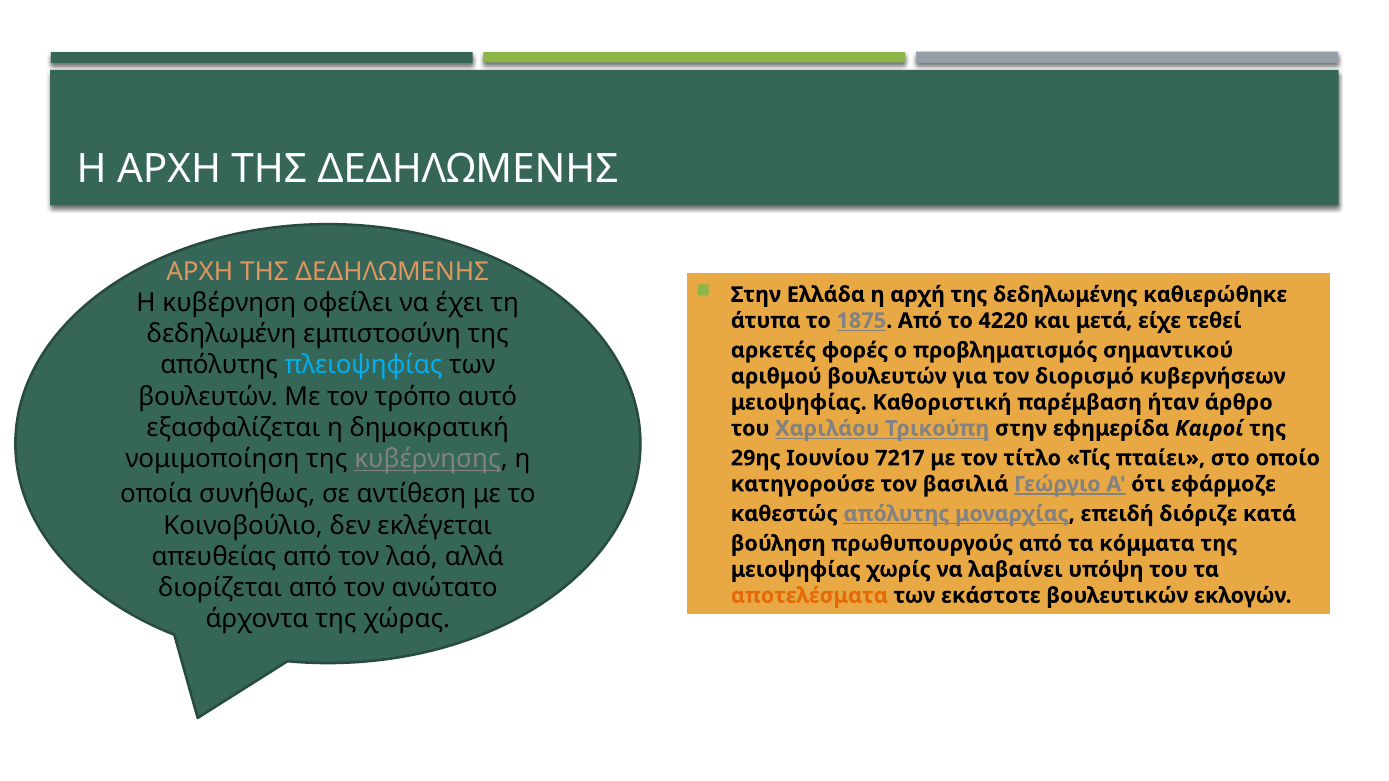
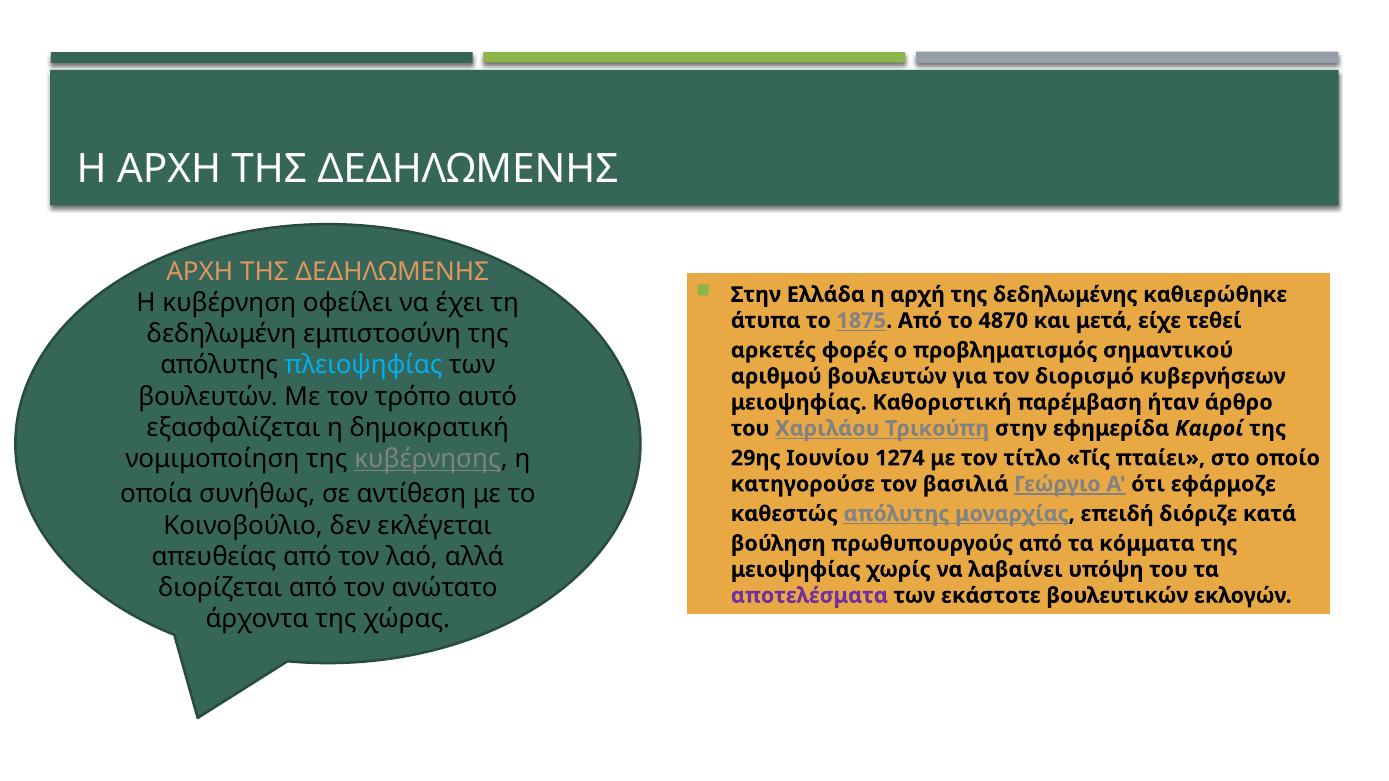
4220: 4220 -> 4870 (1003, 321)
7217: 7217 -> 1274 (900, 458)
αποτελέσματα colour: orange -> purple (809, 596)
